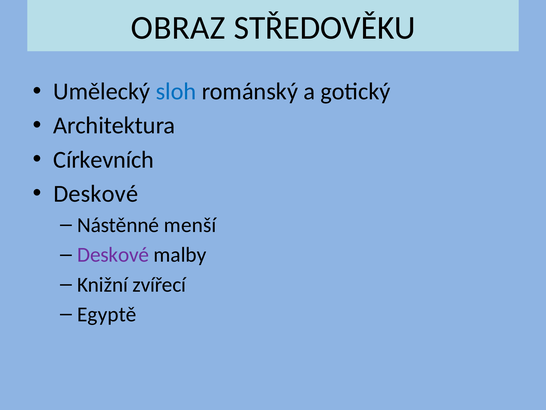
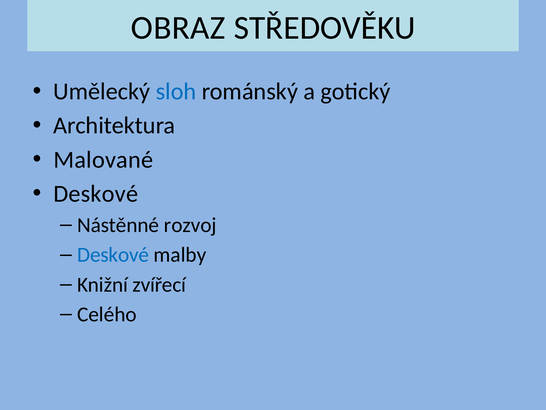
Církevních: Církevních -> Malované (103, 159)
menší: menší -> rozvoj (190, 225)
Deskové colour: purple -> blue (113, 255)
Egyptě: Egyptě -> Celého (107, 314)
